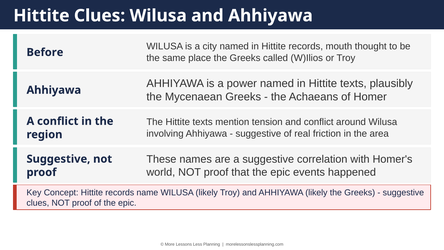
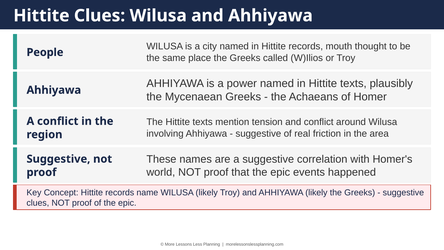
Before: Before -> People (45, 52)
